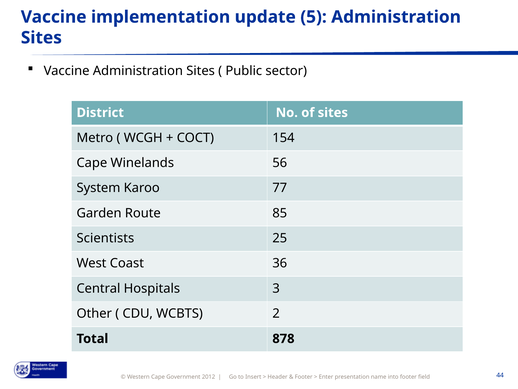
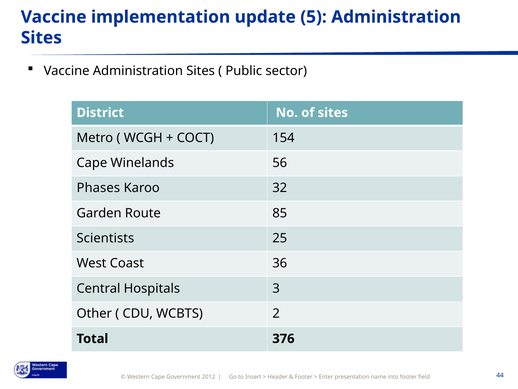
System: System -> Phases (98, 188)
77: 77 -> 32 (280, 188)
878: 878 -> 376 (283, 338)
